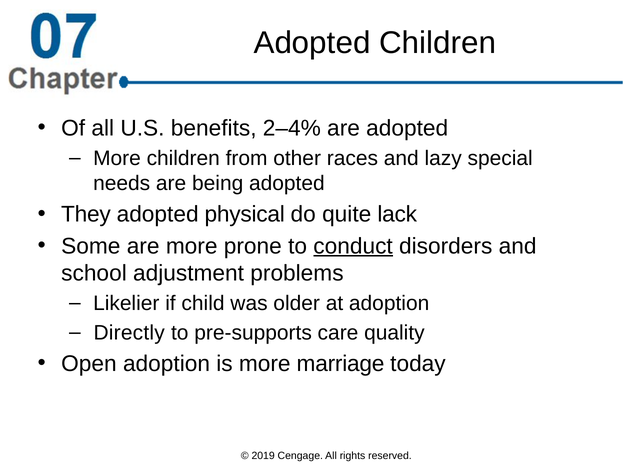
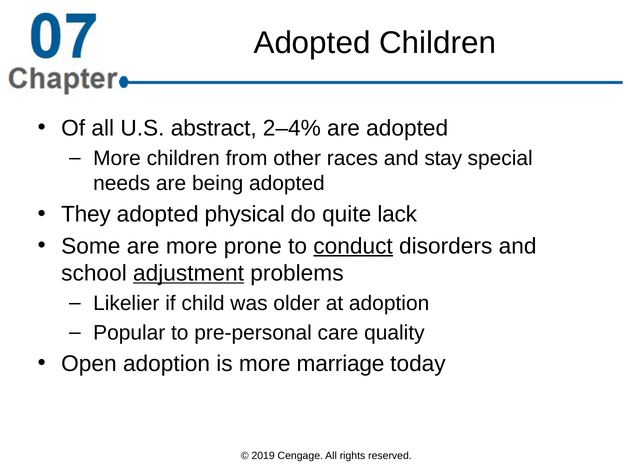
benefits: benefits -> abstract (214, 128)
lazy: lazy -> stay (443, 158)
adjustment underline: none -> present (189, 273)
Directly: Directly -> Popular (129, 333)
pre-supports: pre-supports -> pre-personal (253, 333)
